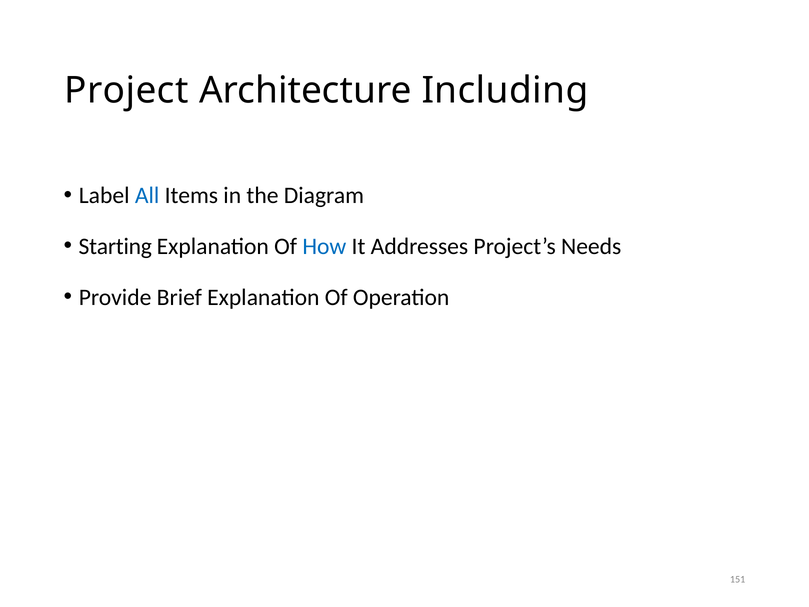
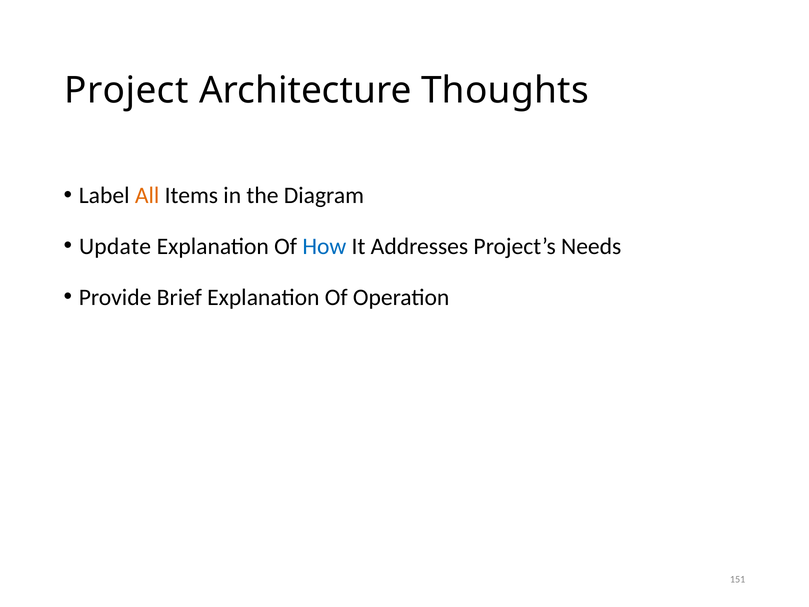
Including: Including -> Thoughts (505, 91)
All colour: blue -> orange (147, 196)
Starting: Starting -> Update (115, 246)
